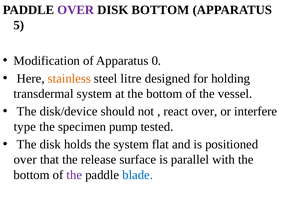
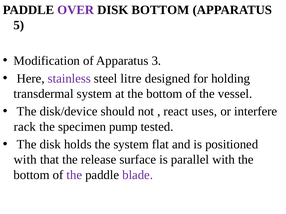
0: 0 -> 3 (156, 61)
stainless colour: orange -> purple (69, 79)
react over: over -> uses (204, 112)
type: type -> rack (25, 127)
over: over -> with (25, 160)
blade colour: blue -> purple (138, 175)
